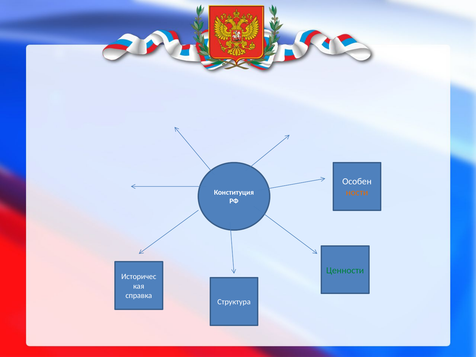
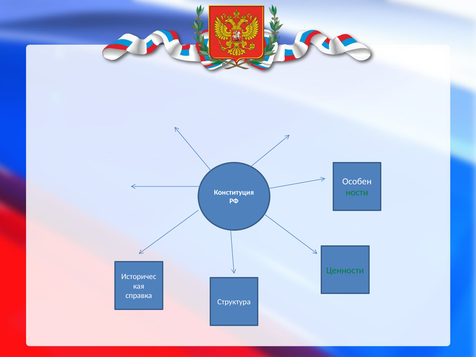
ности colour: orange -> green (357, 193)
